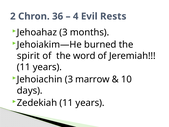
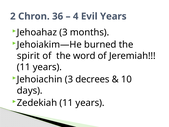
Evil Rests: Rests -> Years (113, 16)
marrow: marrow -> decrees (92, 79)
